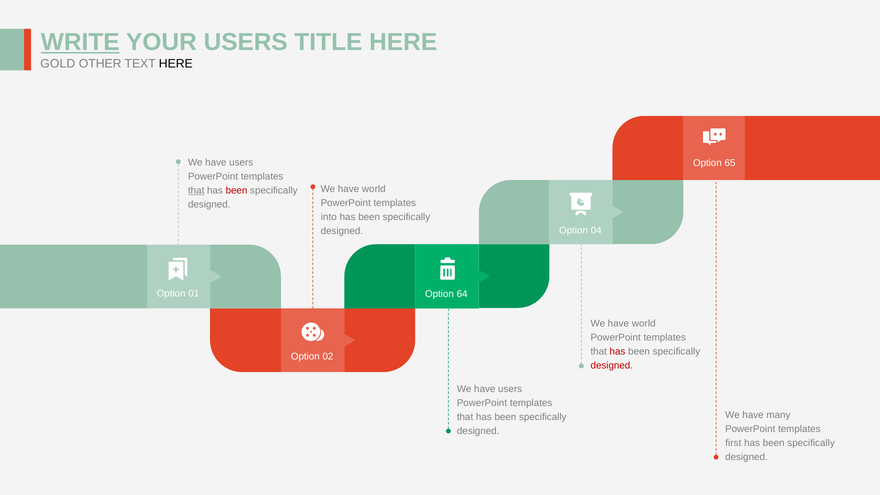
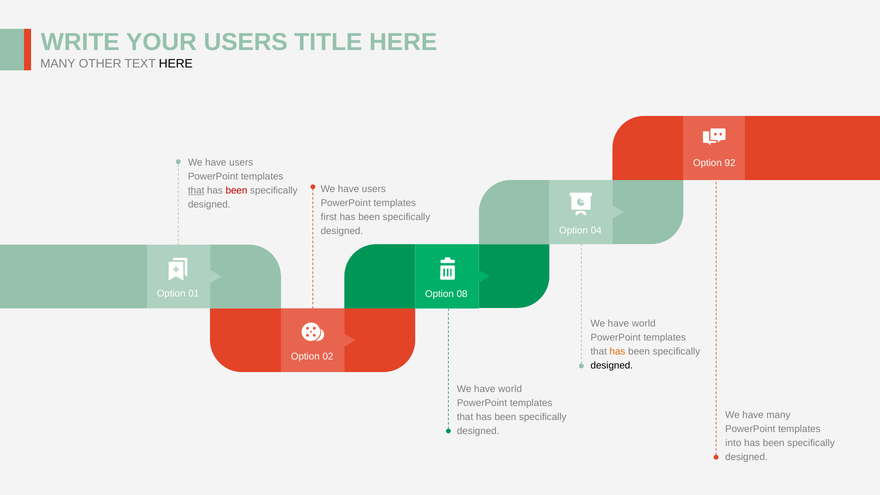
WRITE underline: present -> none (80, 42)
GOLD: GOLD -> MANY (58, 64)
65: 65 -> 92 (730, 163)
world: world -> users (374, 189)
into: into -> first (329, 217)
64: 64 -> 08 (462, 294)
has colour: red -> orange (617, 352)
designed colour: red -> black (612, 366)
users: users -> world (510, 389)
first: first -> into (733, 443)
